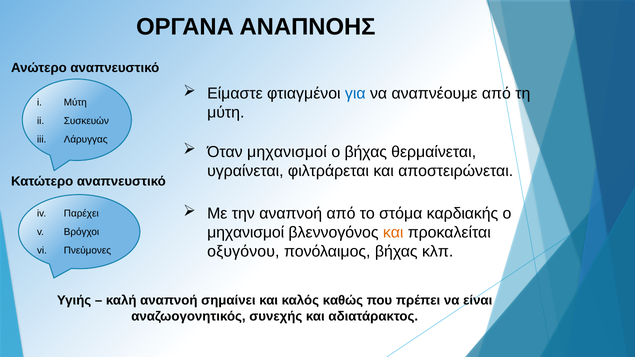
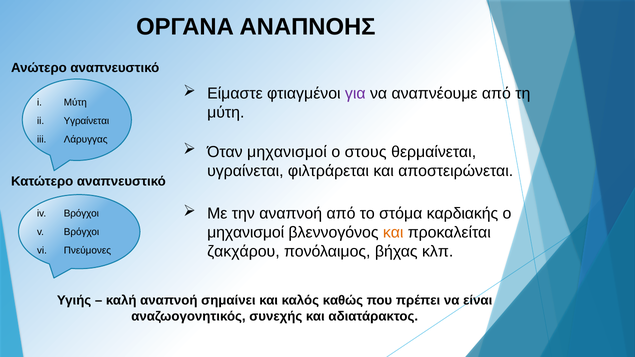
για colour: blue -> purple (355, 94)
Συσκευών: Συσκευών -> Υγραίνεται (86, 121)
ο βήχας: βήχας -> στους (366, 152)
Παρέχει: Παρέχει -> Βρόγχοι (81, 213)
οξυγόνου: οξυγόνου -> ζακχάρου (243, 252)
